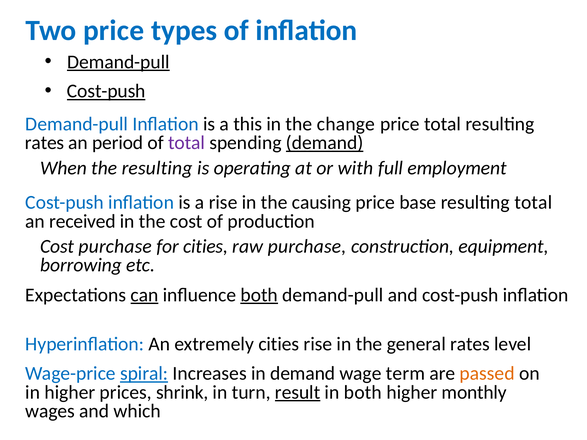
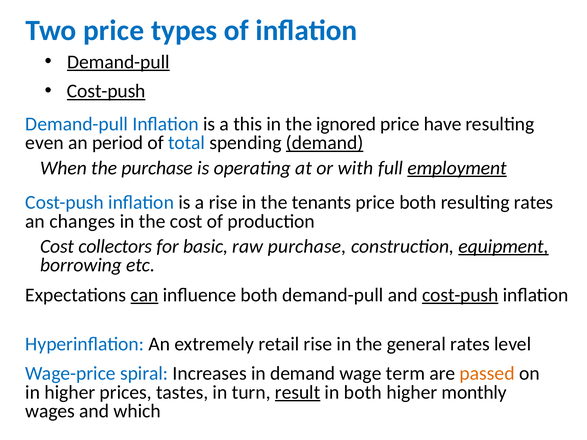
change: change -> ignored (346, 124)
price total: total -> have (443, 124)
rates: rates -> even (45, 143)
total colour: purple -> blue (187, 143)
the resulting: resulting -> purchase (157, 168)
employment underline: none -> present (457, 168)
causing: causing -> tenants (322, 203)
price base: base -> both (418, 203)
resulting total: total -> rates (534, 203)
received: received -> changes (82, 221)
Cost purchase: purchase -> collectors (115, 246)
for cities: cities -> basic (206, 246)
equipment underline: none -> present (504, 246)
both underline: present -> none (259, 295)
cost-push underline: none -> present (460, 295)
extremely cities: cities -> retail (279, 344)
spiral underline: present -> none (144, 374)
shrink: shrink -> tastes (182, 393)
